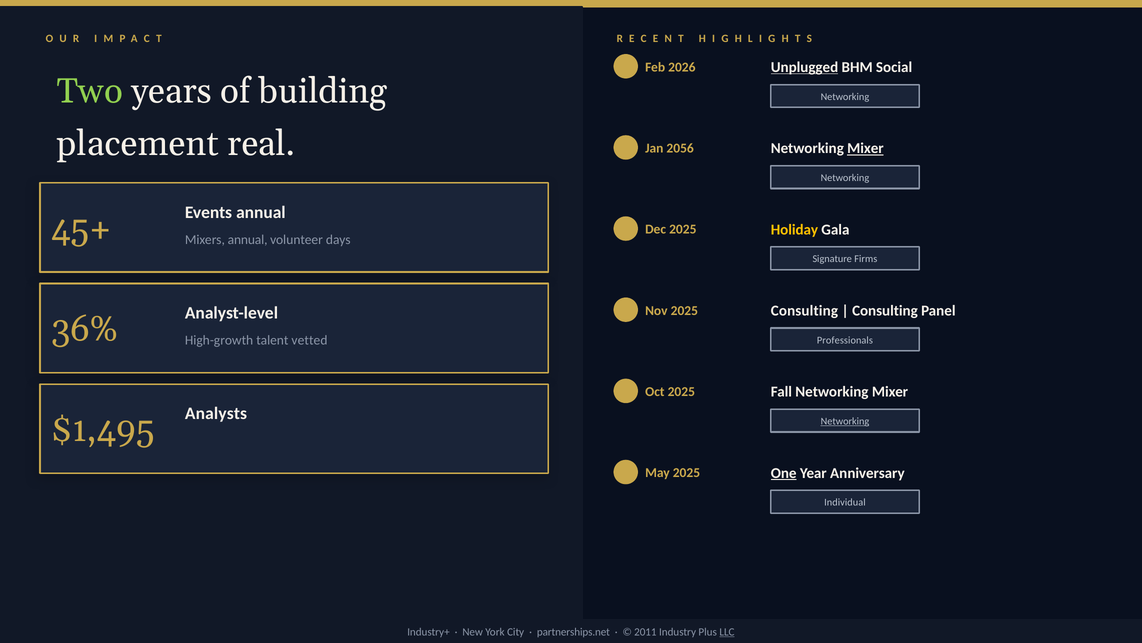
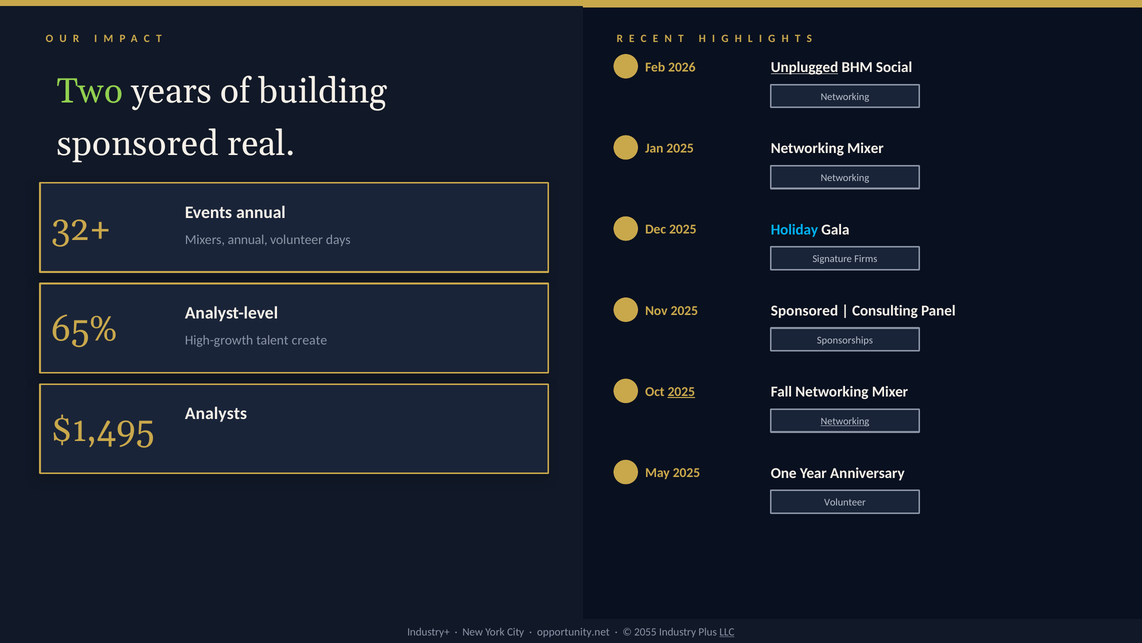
placement: placement -> sponsored (138, 143)
Jan 2056: 2056 -> 2025 (680, 148)
Mixer underline: present -> none (865, 148)
45+: 45+ -> 32+ (81, 229)
Holiday colour: yellow -> light blue (794, 229)
2025 Consulting: Consulting -> Sponsored (804, 311)
36%: 36% -> 65% (85, 329)
vetted: vetted -> create (309, 340)
Professionals: Professionals -> Sponsorships (845, 340)
2025 underline: none -> present (681, 391)
One underline: present -> none (784, 473)
Individual: Individual -> Volunteer (845, 502)
partnerships.net: partnerships.net -> opportunity.net (573, 631)
2011: 2011 -> 2055 (645, 631)
